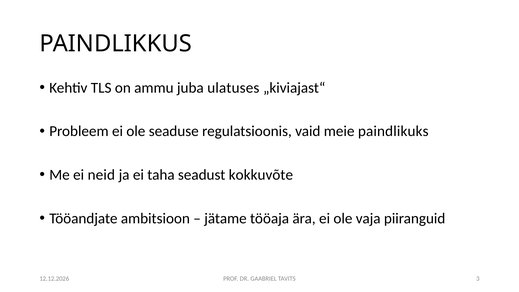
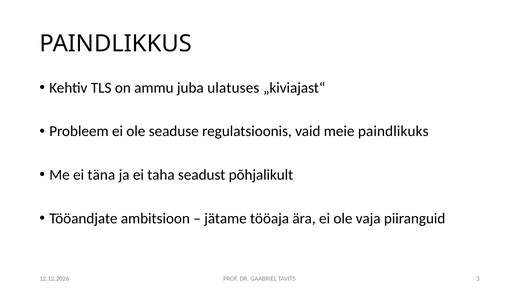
neid: neid -> täna (101, 175)
kokkuvõte: kokkuvõte -> põhjalikult (261, 175)
